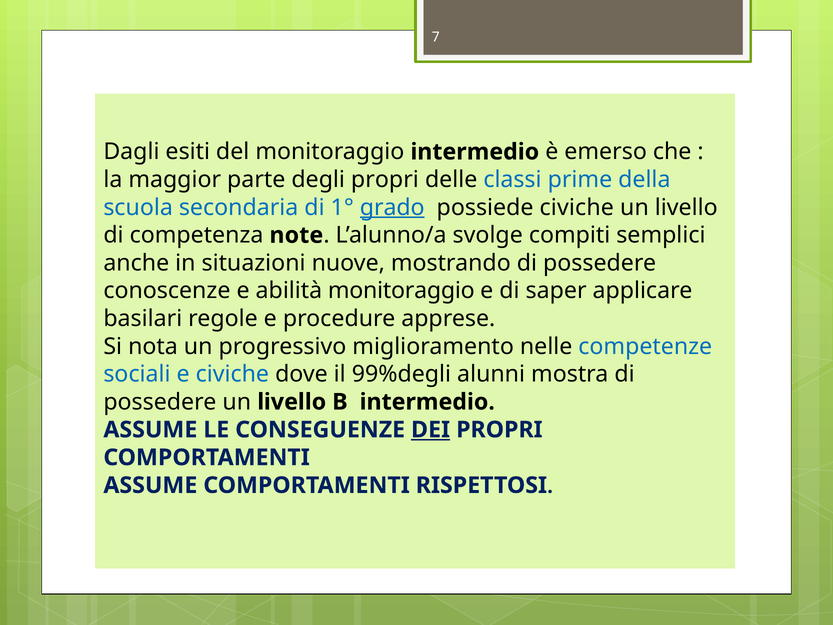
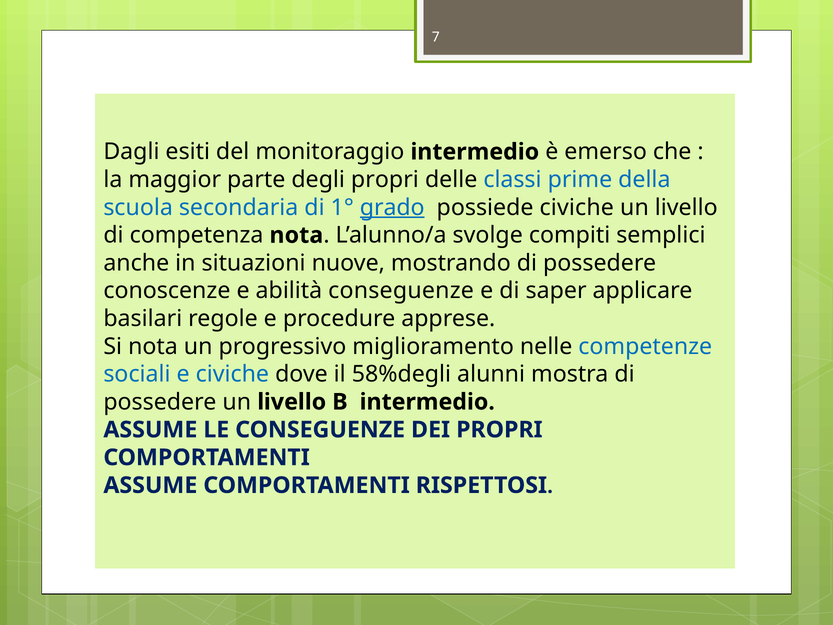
competenza note: note -> nota (296, 235)
abilità monitoraggio: monitoraggio -> conseguenze (401, 291)
99%degli: 99%degli -> 58%degli (401, 374)
DEI underline: present -> none (431, 430)
